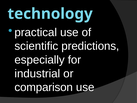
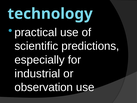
comparison: comparison -> observation (44, 87)
